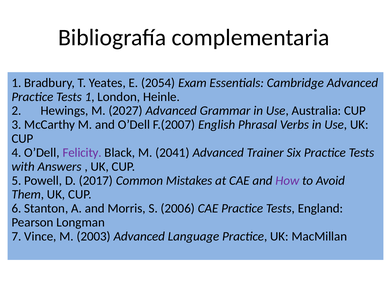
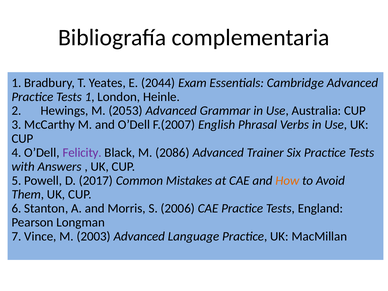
2054: 2054 -> 2044 (158, 83)
2027: 2027 -> 2053 (126, 111)
2041: 2041 -> 2086 (172, 153)
How colour: purple -> orange (287, 181)
